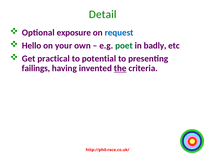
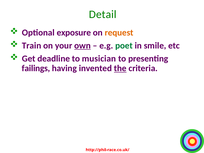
request colour: blue -> orange (119, 33)
Hello: Hello -> Train (32, 46)
own underline: none -> present (83, 46)
badly: badly -> smile (155, 46)
practical: practical -> deadline (54, 59)
potential: potential -> musician (99, 59)
